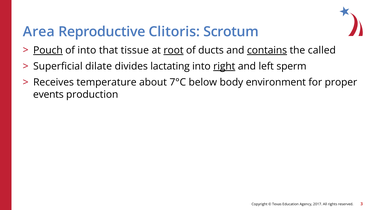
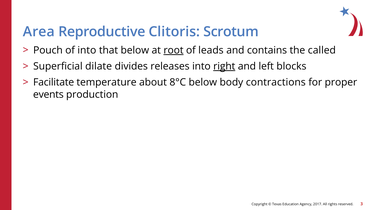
Pouch underline: present -> none (48, 50)
that tissue: tissue -> below (135, 50)
ducts: ducts -> leads (211, 50)
contains underline: present -> none (267, 50)
lactating: lactating -> releases (170, 66)
sperm: sperm -> blocks (291, 66)
Receives: Receives -> Facilitate (54, 82)
7°C: 7°C -> 8°C (178, 82)
environment: environment -> contractions (276, 82)
